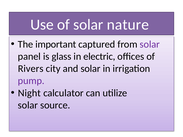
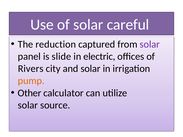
nature: nature -> careful (128, 25)
important: important -> reduction (56, 44)
glass: glass -> slide (61, 57)
pump colour: purple -> orange (31, 81)
Night: Night -> Other (29, 93)
